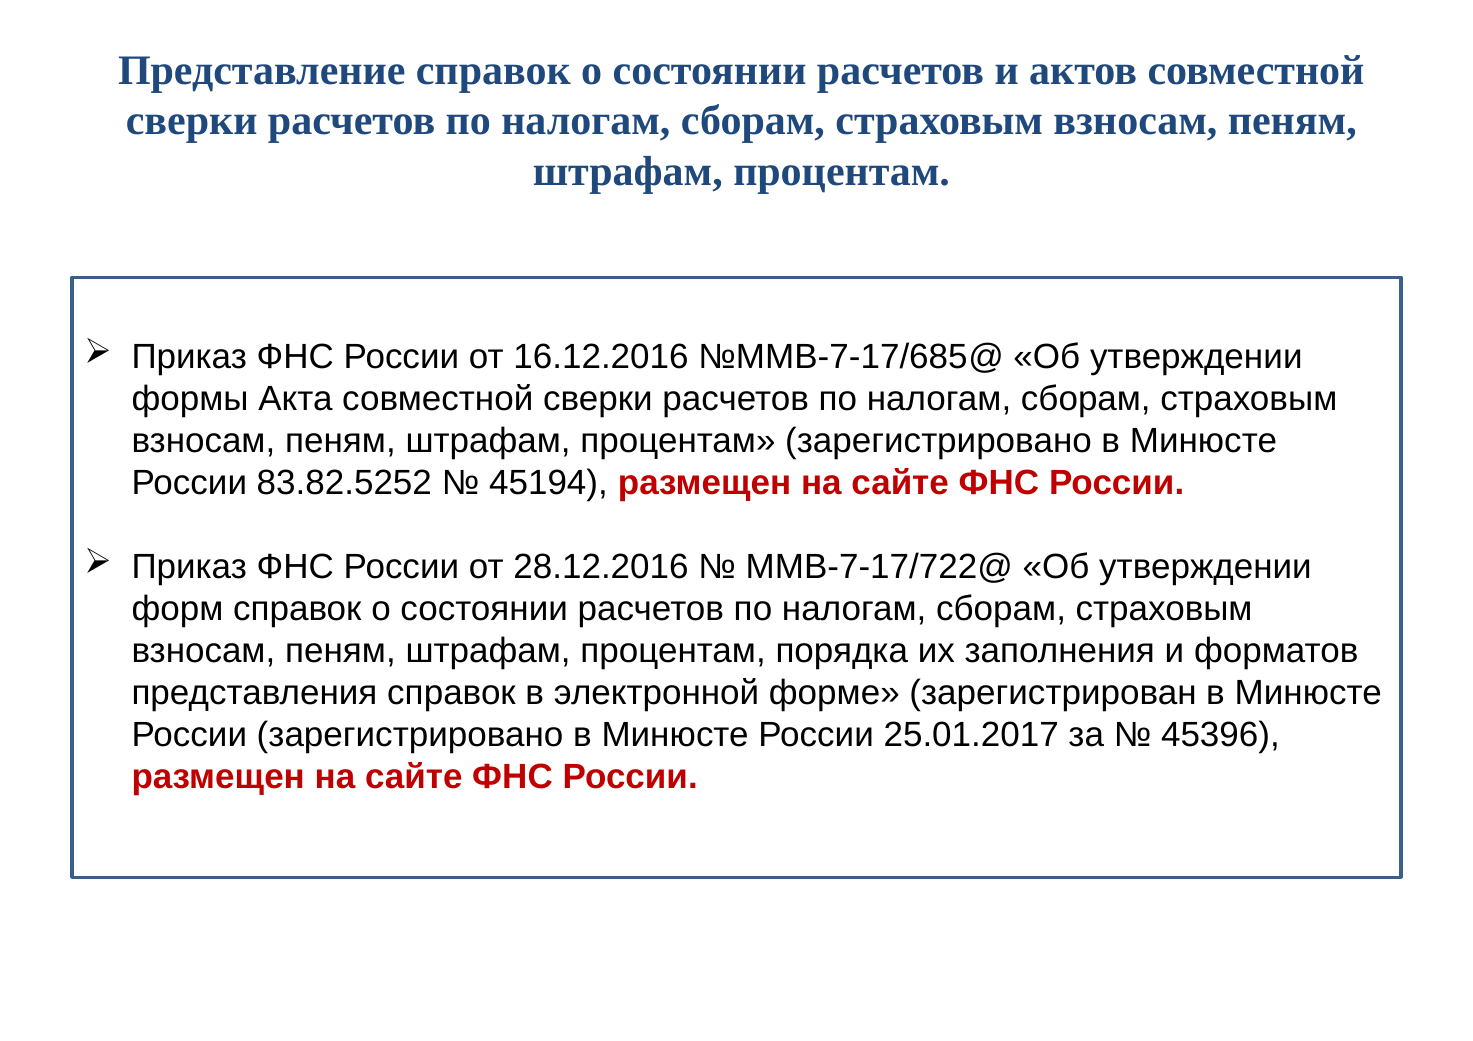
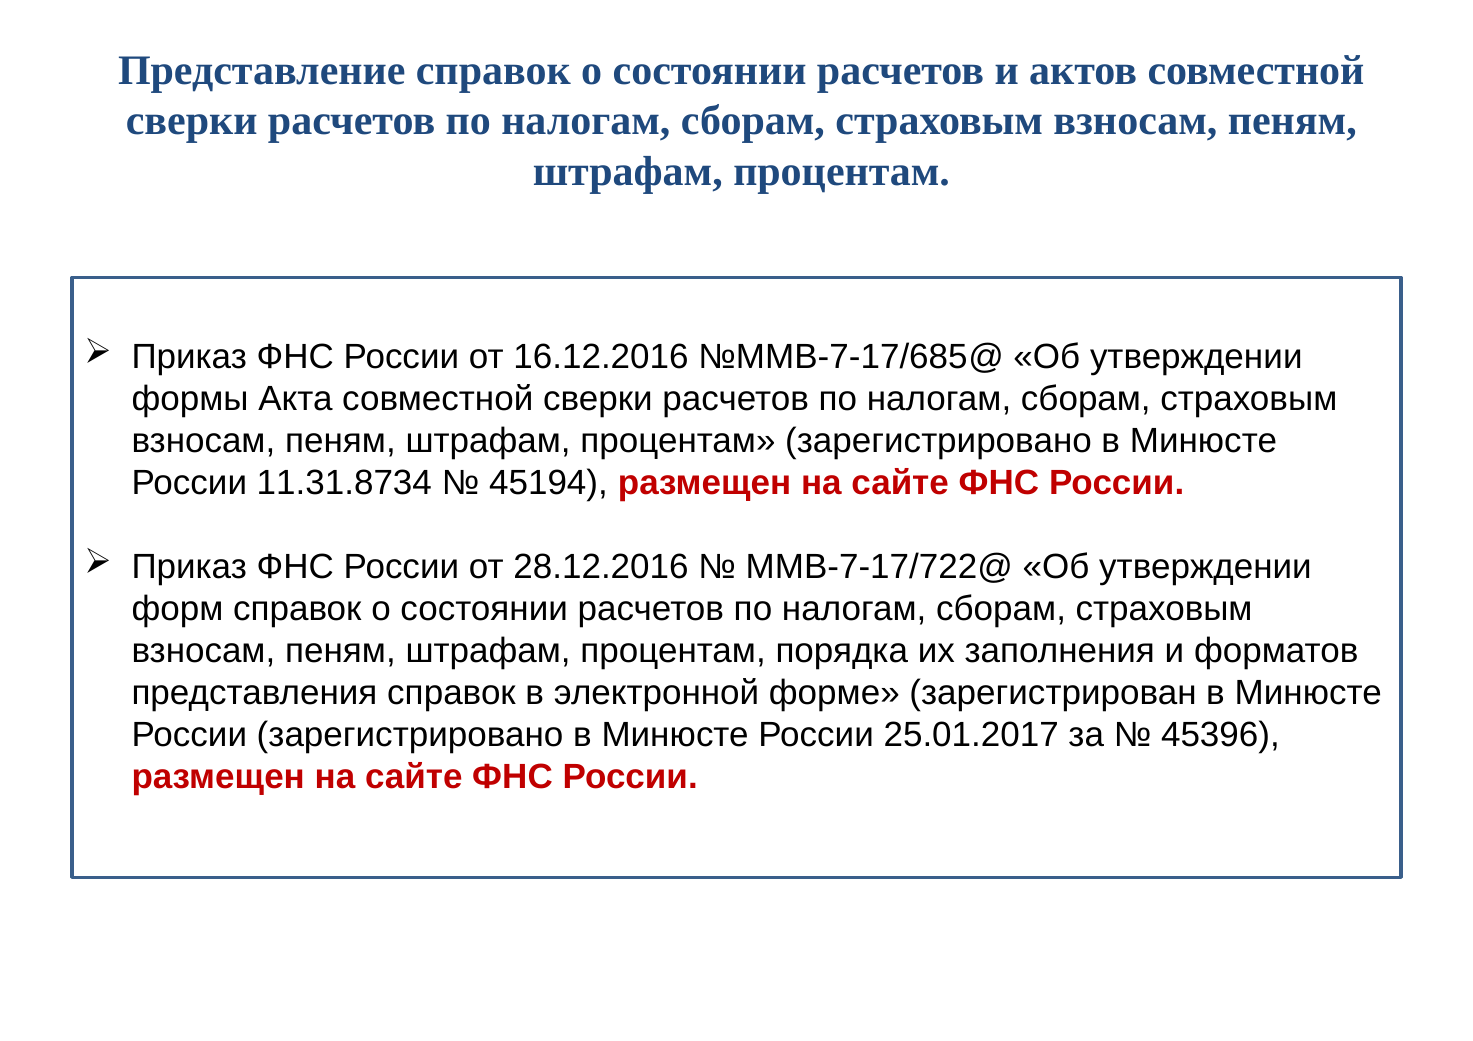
83.82.5252: 83.82.5252 -> 11.31.8734 (344, 484)
